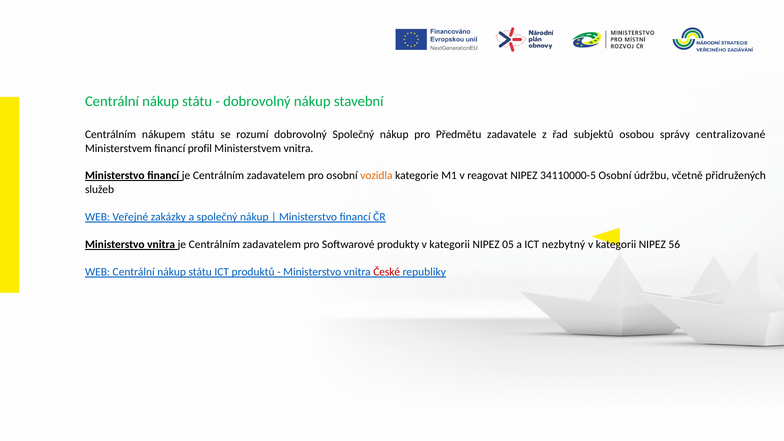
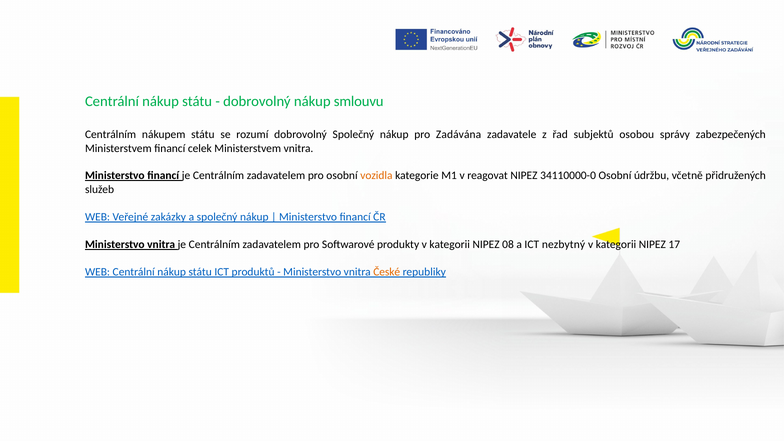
stavební: stavební -> smlouvu (359, 101)
Předmětu: Předmětu -> Zadávána (459, 134)
centralizované: centralizované -> zabezpečených (731, 134)
profil: profil -> celek (200, 148)
34110000-5: 34110000-5 -> 34110000-0 (568, 176)
05: 05 -> 08 (508, 245)
56: 56 -> 17 (674, 245)
České colour: red -> orange (387, 272)
